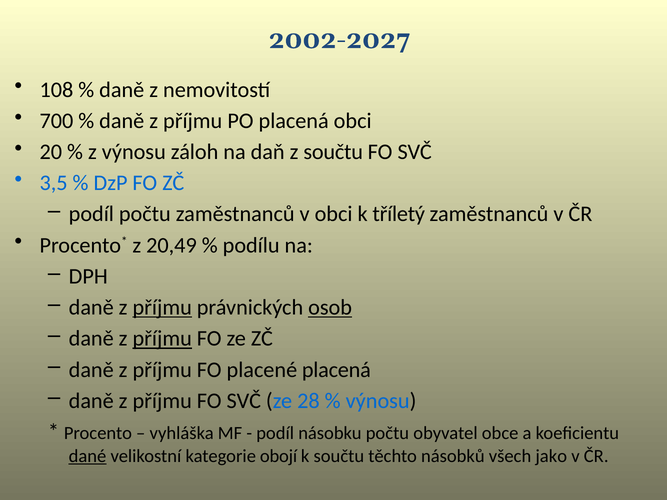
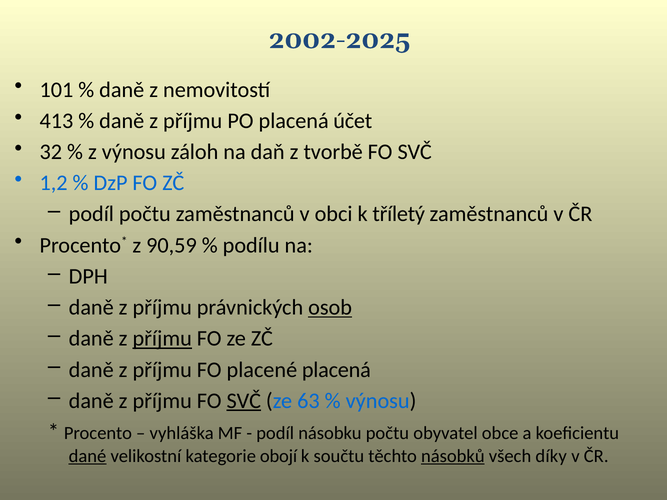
2002-2027: 2002-2027 -> 2002-2025 (339, 40)
108: 108 -> 101 (56, 90)
700: 700 -> 413 (56, 121)
placená obci: obci -> účet (353, 121)
20: 20 -> 32 (51, 152)
z součtu: součtu -> tvorbě (333, 152)
3,5: 3,5 -> 1,2 (54, 183)
20,49: 20,49 -> 90,59 (171, 245)
příjmu underline: present -> none (162, 308)
SVČ underline: none -> present (244, 401)
28: 28 -> 63 (308, 401)
násobků underline: none -> present (453, 456)
jako: jako -> díky (551, 456)
